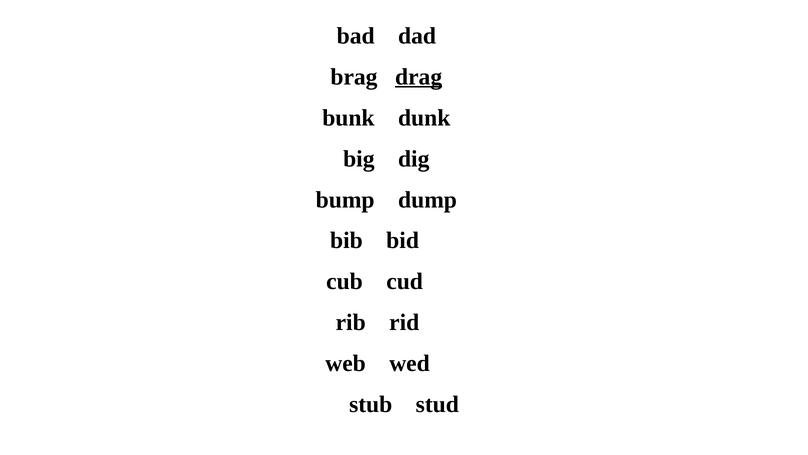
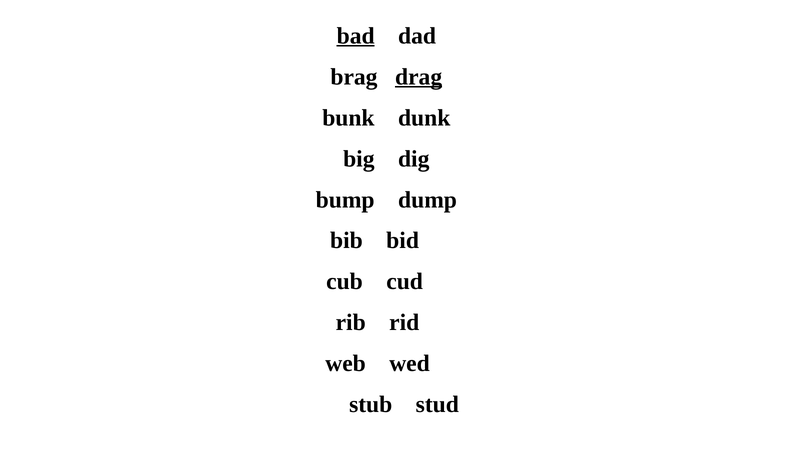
bad underline: none -> present (356, 36)
